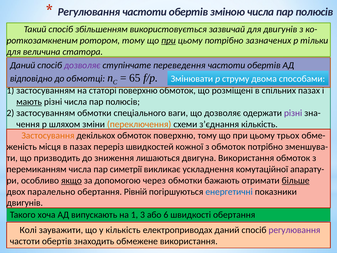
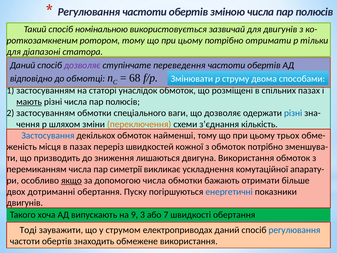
збільшенням: збільшенням -> номінальною (101, 29)
при underline: present -> none (168, 40)
потрібно зазначених: зазначених -> отримати (268, 40)
величина: величина -> діапазоні (42, 52)
65: 65 -> 68 (135, 78)
статорі поверхню: поверхню -> унаслідок (138, 90)
різні colour: purple -> blue (293, 113)
Застосування colour: orange -> blue (48, 135)
обмоток поверхню: поверхню -> найменші (174, 135)
допомогою через: через -> числа (154, 180)
більше underline: present -> none (296, 180)
паралельно: паралельно -> дотриманні (51, 191)
Рівній: Рівній -> Пуску (135, 191)
на 1: 1 -> 9 (134, 215)
6: 6 -> 7 (166, 215)
Колі: Колі -> Тоді (28, 230)
у кількість: кількість -> струмом (123, 230)
регулювання colour: purple -> blue (294, 230)
